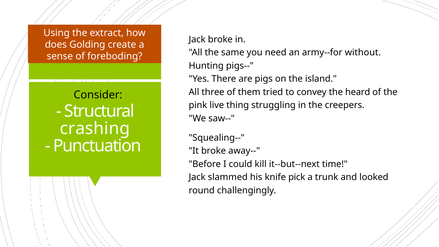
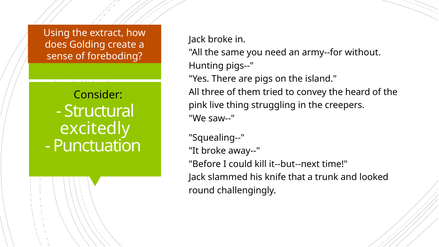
crashing: crashing -> excitedly (95, 128)
pick: pick -> that (297, 177)
